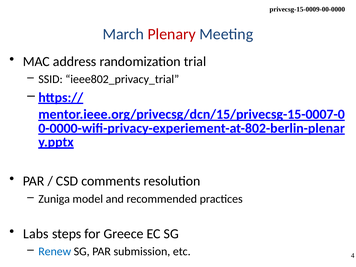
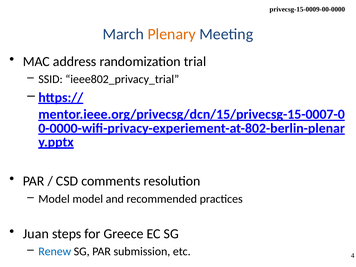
Plenary colour: red -> orange (172, 34)
Zuniga: Zuniga -> Model (54, 199)
Labs: Labs -> Juan (36, 234)
